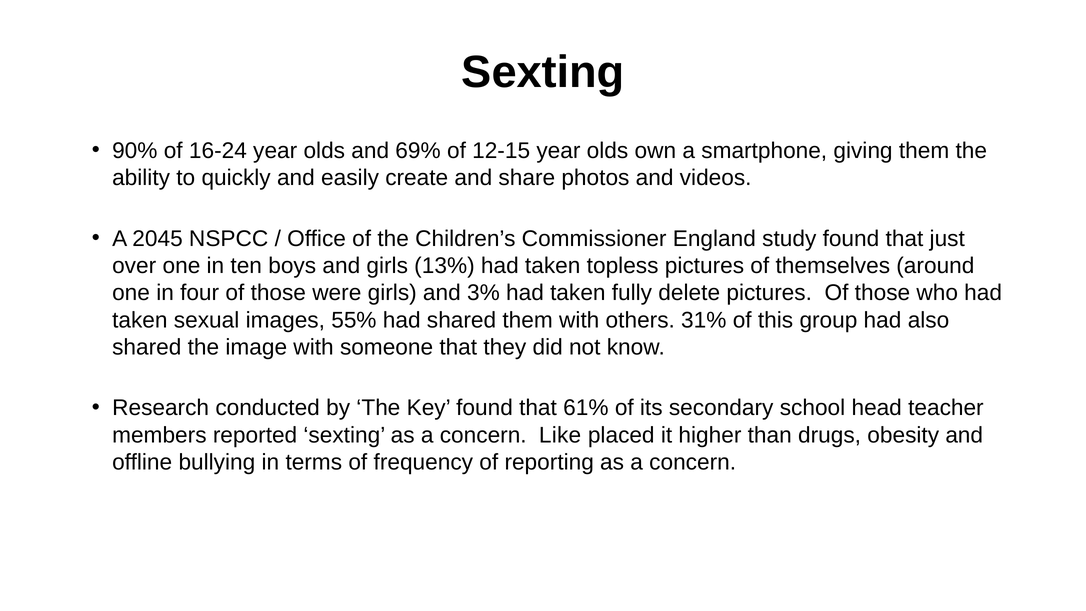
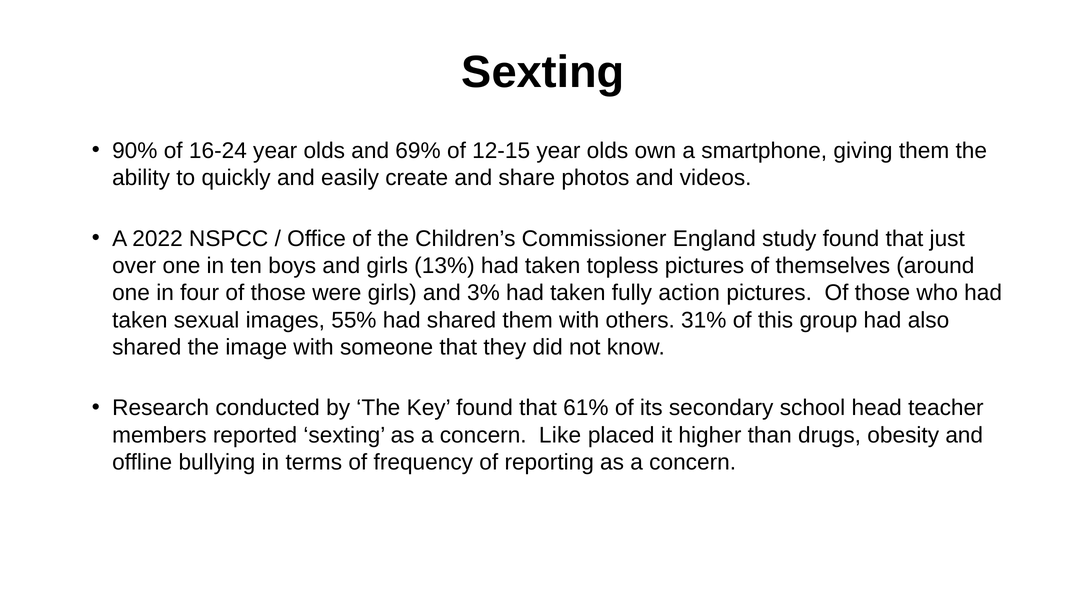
2045: 2045 -> 2022 (158, 239)
delete: delete -> action (689, 293)
